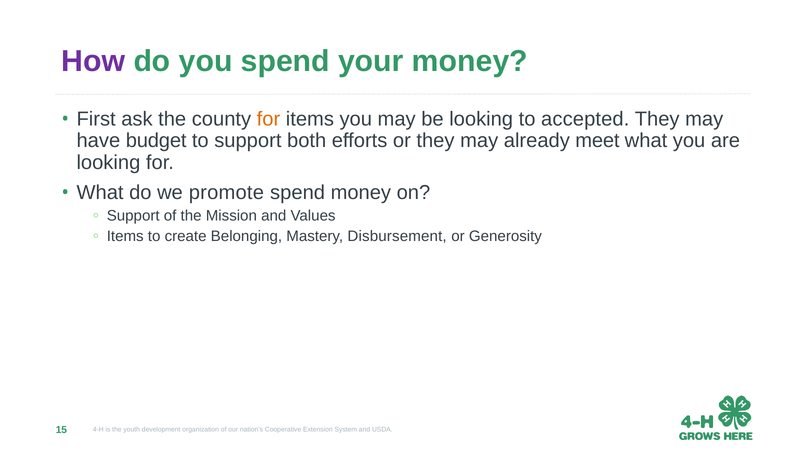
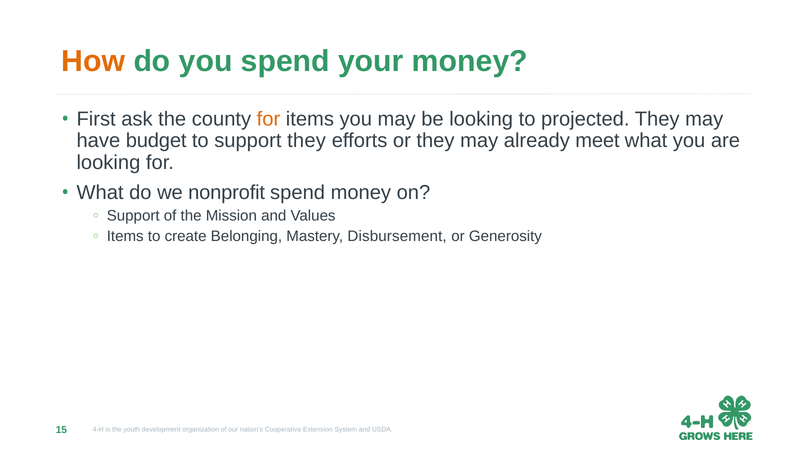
How colour: purple -> orange (93, 61)
accepted: accepted -> projected (585, 119)
support both: both -> they (307, 140)
promote: promote -> nonprofit (227, 192)
